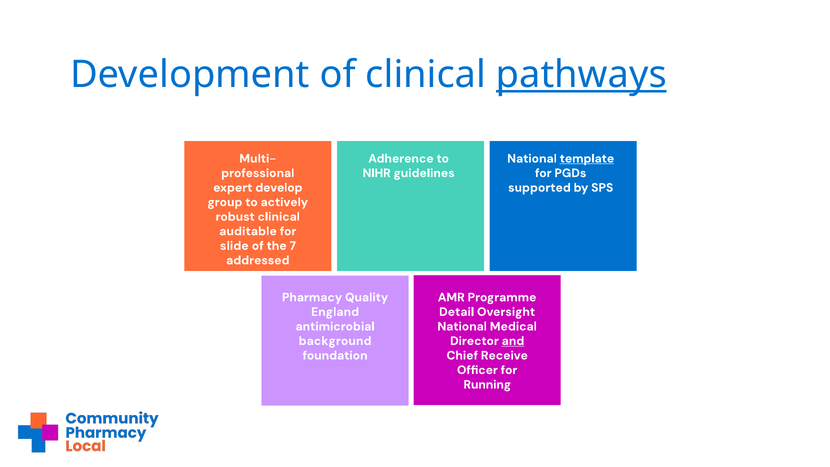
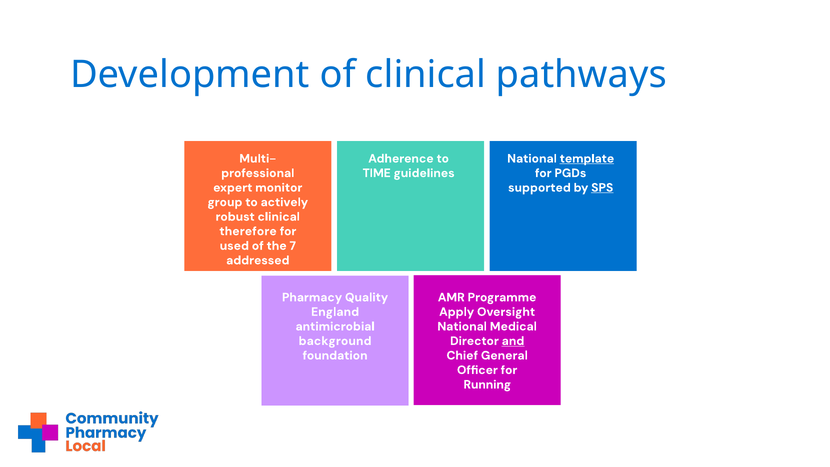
pathways underline: present -> none (581, 75)
NIHR: NIHR -> TIME (377, 173)
develop: develop -> monitor (279, 188)
SPS underline: none -> present (602, 188)
auditable: auditable -> therefore (248, 231)
slide: slide -> used (234, 246)
Detail: Detail -> Apply (457, 312)
Receive: Receive -> General (504, 355)
